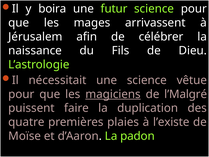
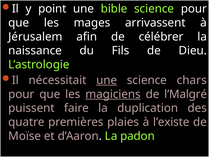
boira: boira -> point (52, 9)
futur: futur -> bible (114, 9)
une underline: none -> present (107, 80)
vêtue: vêtue -> chars (192, 80)
